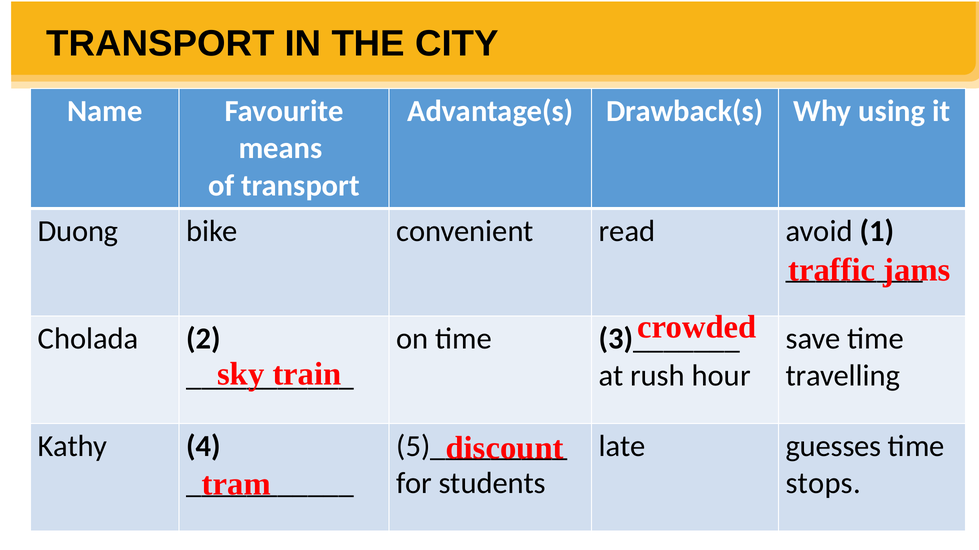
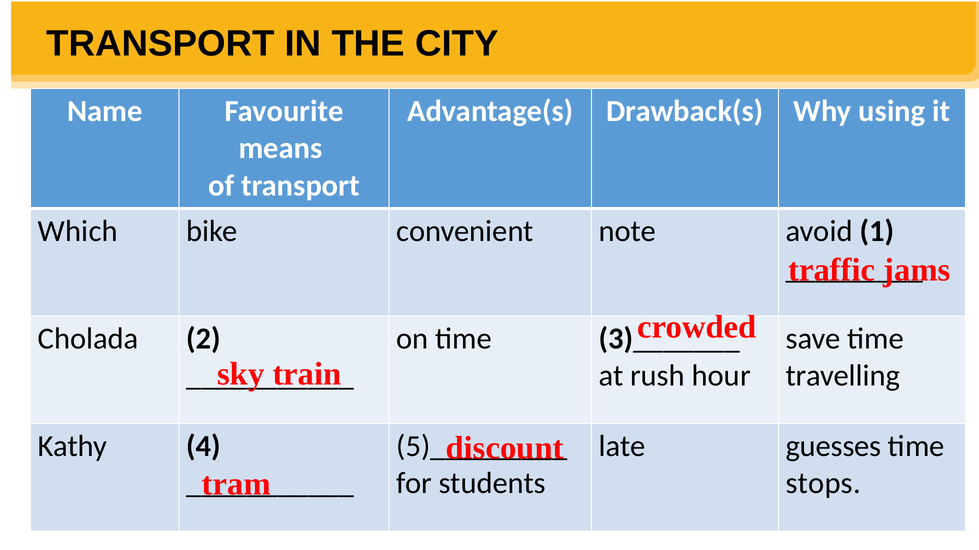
Duong: Duong -> Which (78, 231)
read: read -> note (627, 231)
